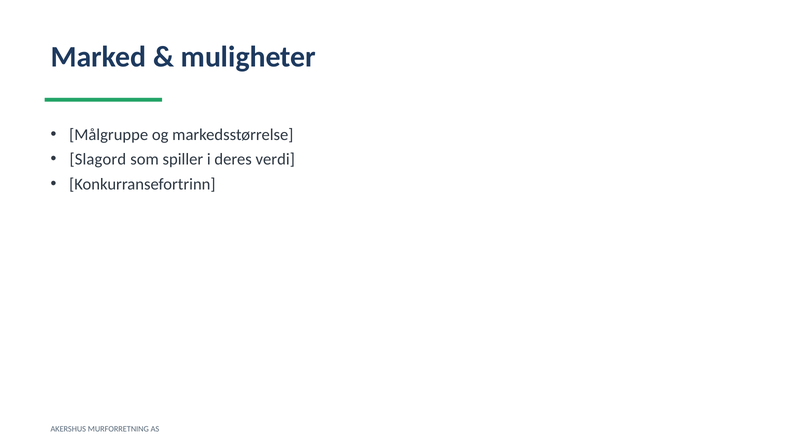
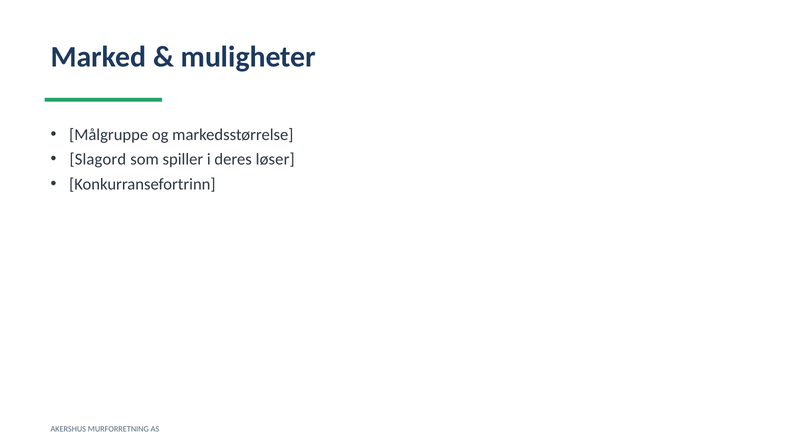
verdi: verdi -> løser (275, 160)
